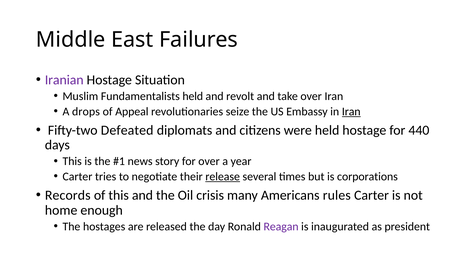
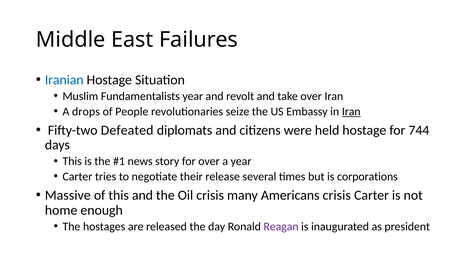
Iranian colour: purple -> blue (64, 80)
Fundamentalists held: held -> year (193, 96)
Appeal: Appeal -> People (132, 111)
440: 440 -> 744 (419, 130)
release underline: present -> none (223, 176)
Records: Records -> Massive (68, 195)
Americans rules: rules -> crisis (337, 195)
